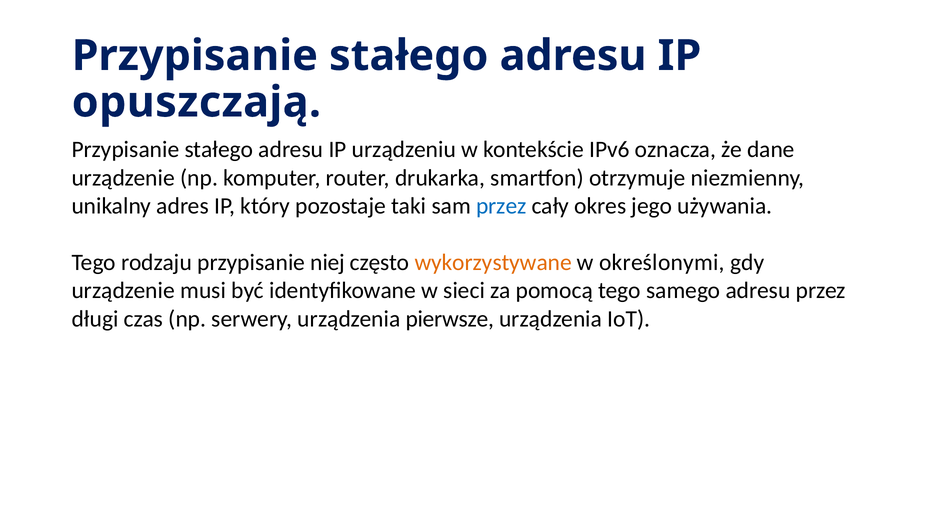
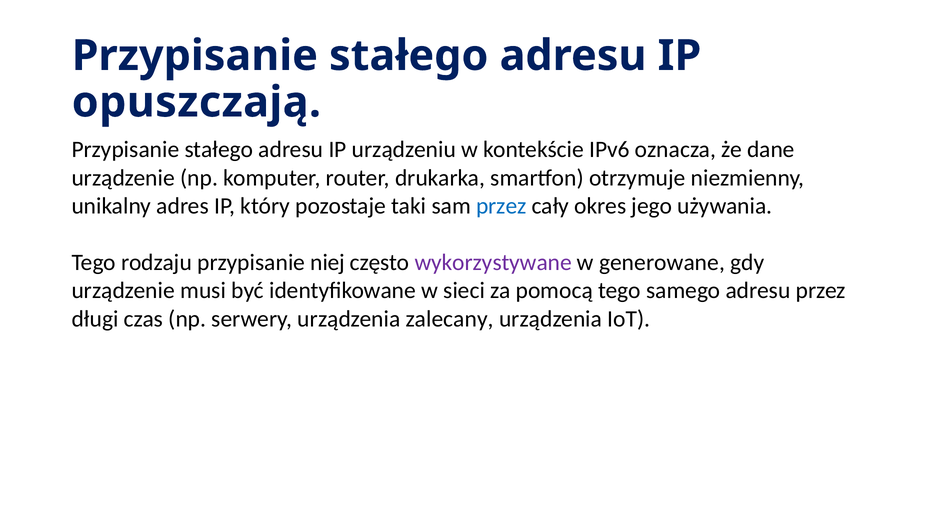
wykorzystywane colour: orange -> purple (493, 263)
określonymi: określonymi -> generowane (662, 263)
pierwsze: pierwsze -> zalecany (450, 319)
